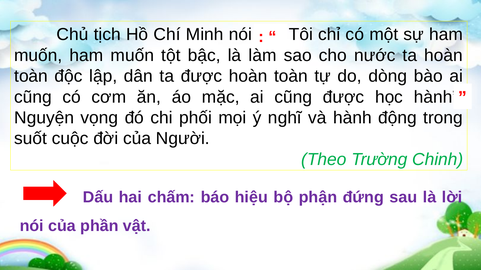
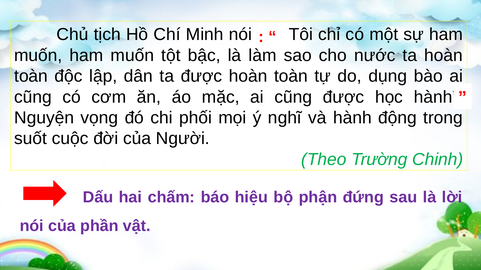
dòng: dòng -> dụng (388, 76)
